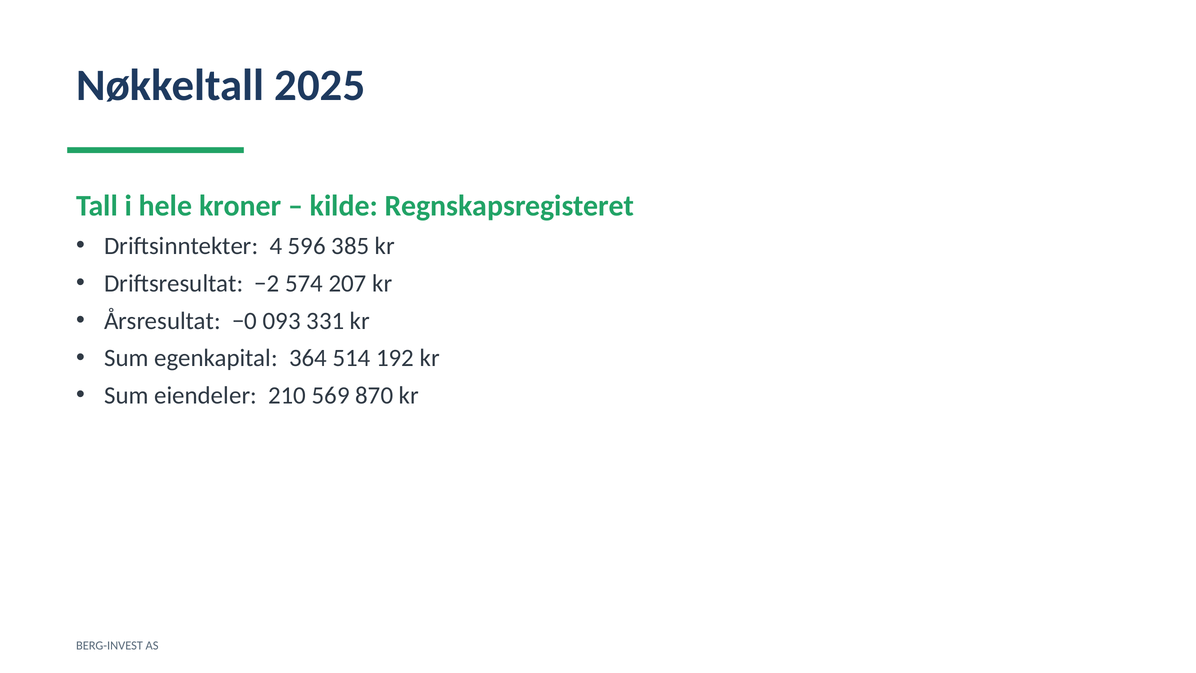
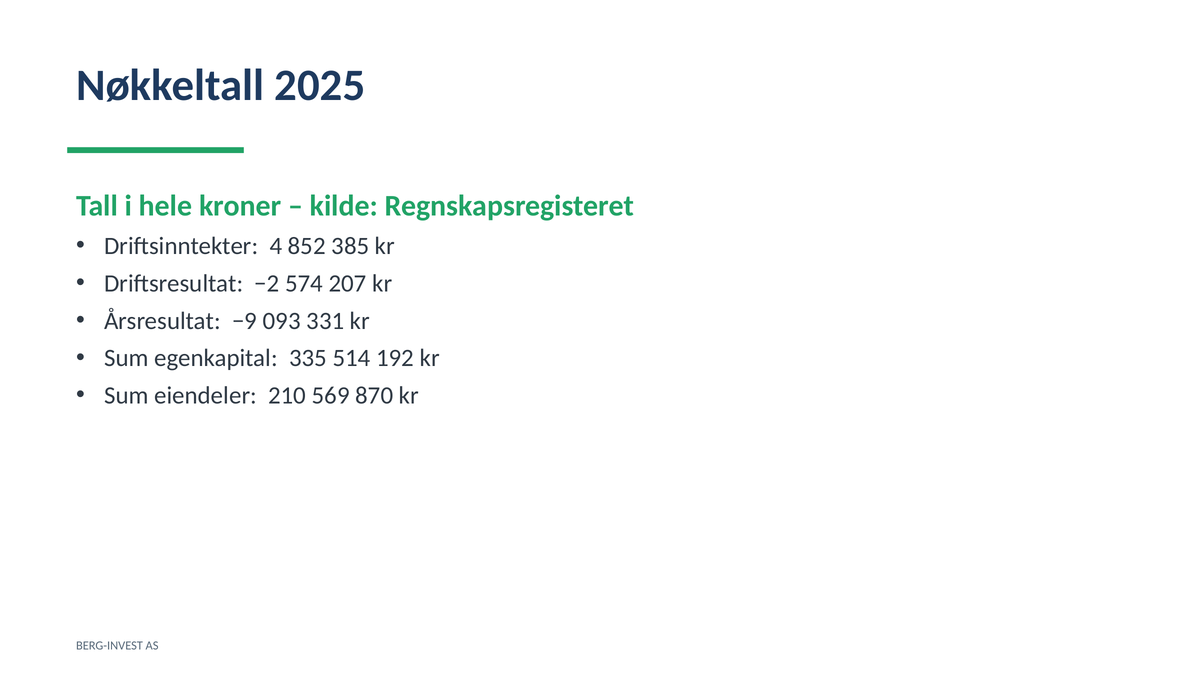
596: 596 -> 852 (307, 246)
−0: −0 -> −9 (245, 321)
364: 364 -> 335 (308, 358)
